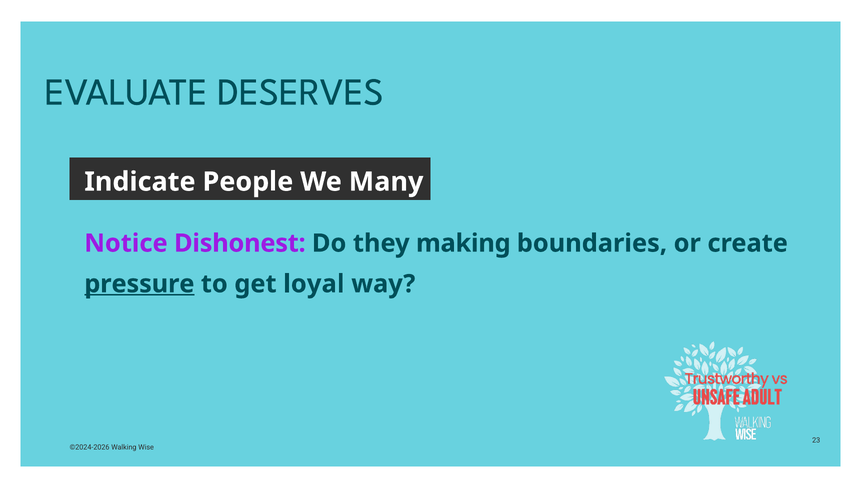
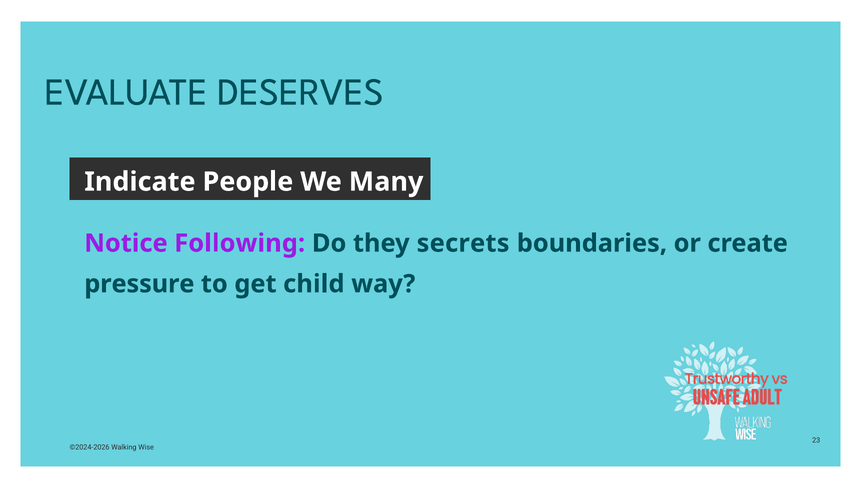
Dishonest: Dishonest -> Following (240, 243)
making: making -> secrets (463, 243)
pressure underline: present -> none (139, 284)
loyal: loyal -> child (314, 284)
